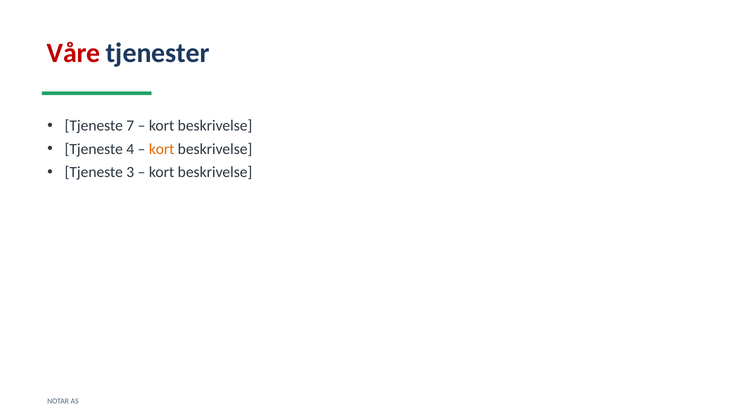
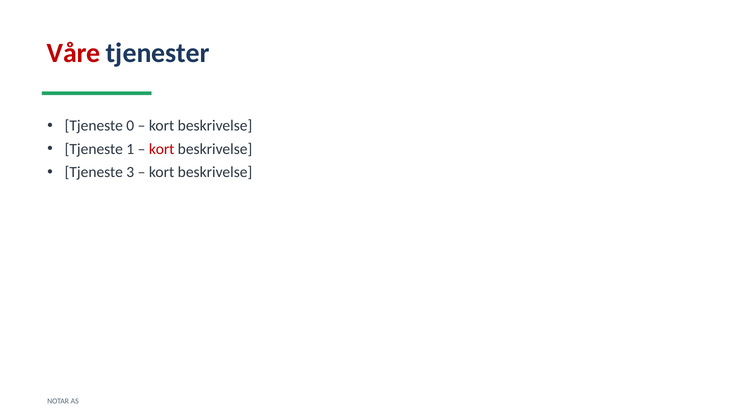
7: 7 -> 0 (130, 126)
4: 4 -> 1 (130, 149)
kort colour: orange -> red (162, 149)
